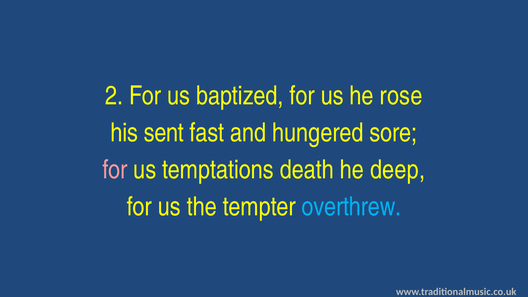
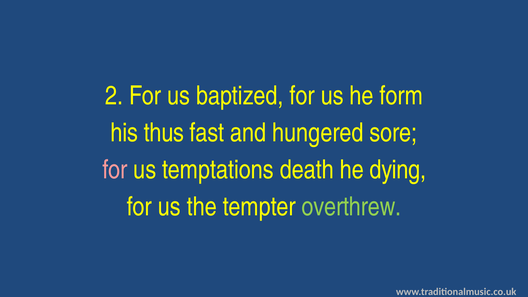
rose: rose -> form (401, 96)
sent: sent -> thus (164, 133)
deep: deep -> dying (398, 170)
overthrew colour: light blue -> light green (351, 207)
